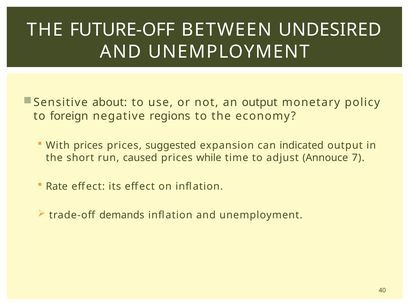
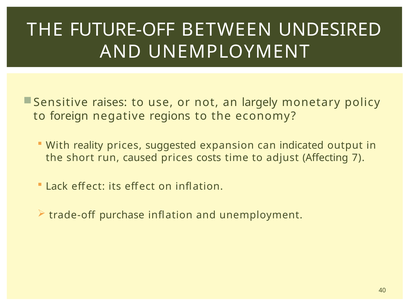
about: about -> raises (110, 103)
an output: output -> largely (260, 103)
With prices: prices -> reality (88, 146)
while: while -> costs (209, 158)
Annouce: Annouce -> Affecting (325, 158)
Rate: Rate -> Lack (57, 187)
demands: demands -> purchase (122, 215)
